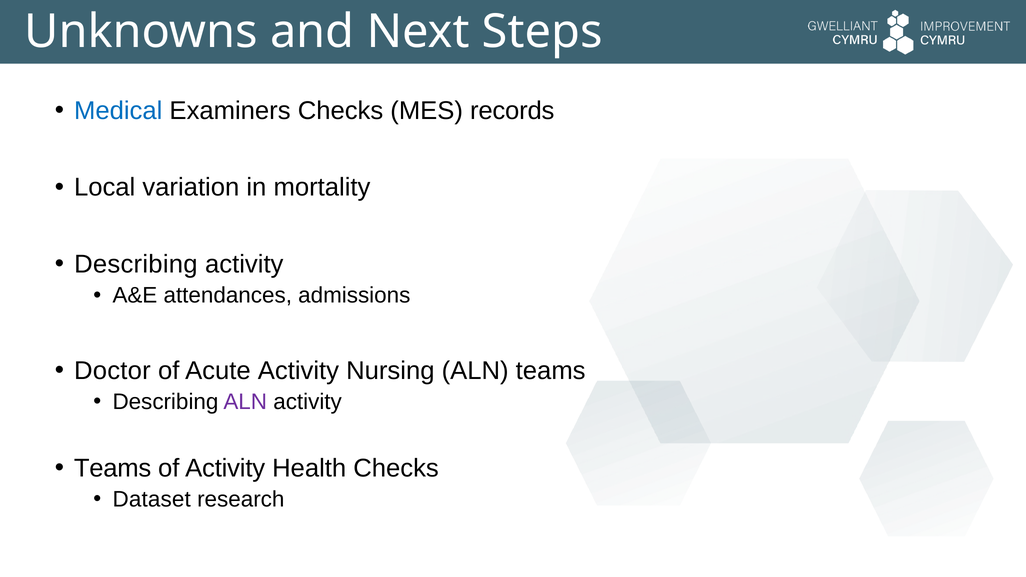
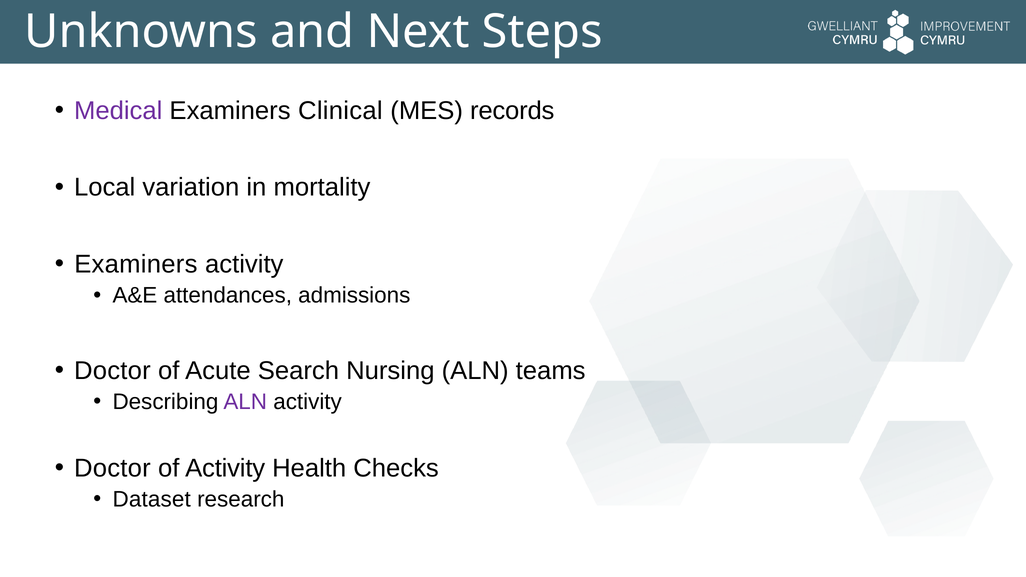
Medical colour: blue -> purple (118, 111)
Examiners Checks: Checks -> Clinical (340, 111)
Describing: Describing -> Examiners (136, 264)
Acute Activity: Activity -> Search (298, 371)
Teams: Teams -> Doctor (112, 468)
